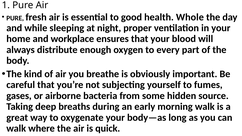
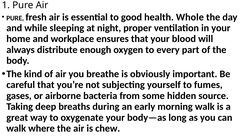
quick: quick -> chew (108, 128)
